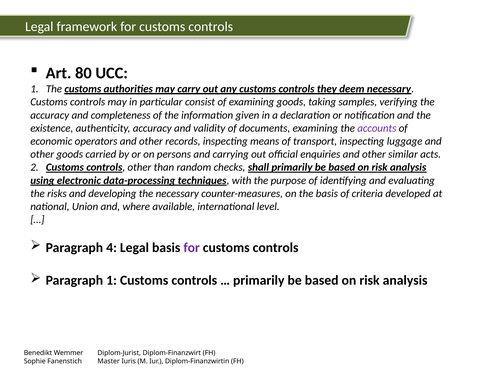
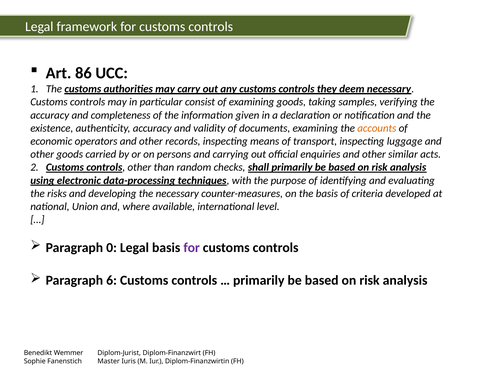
80: 80 -> 86 (83, 73)
accounts colour: purple -> orange (377, 128)
4: 4 -> 0 (112, 248)
Paragraph 1: 1 -> 6 (112, 281)
